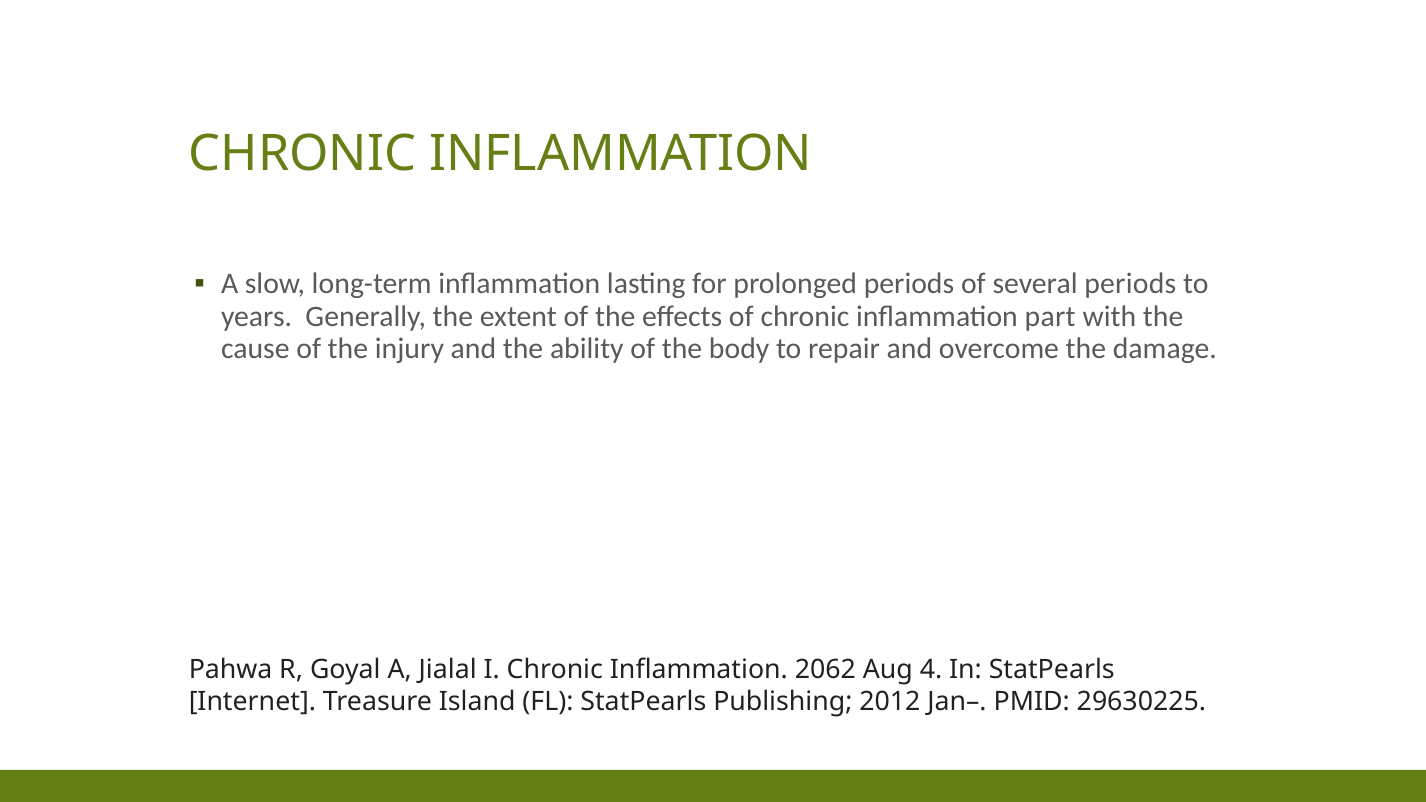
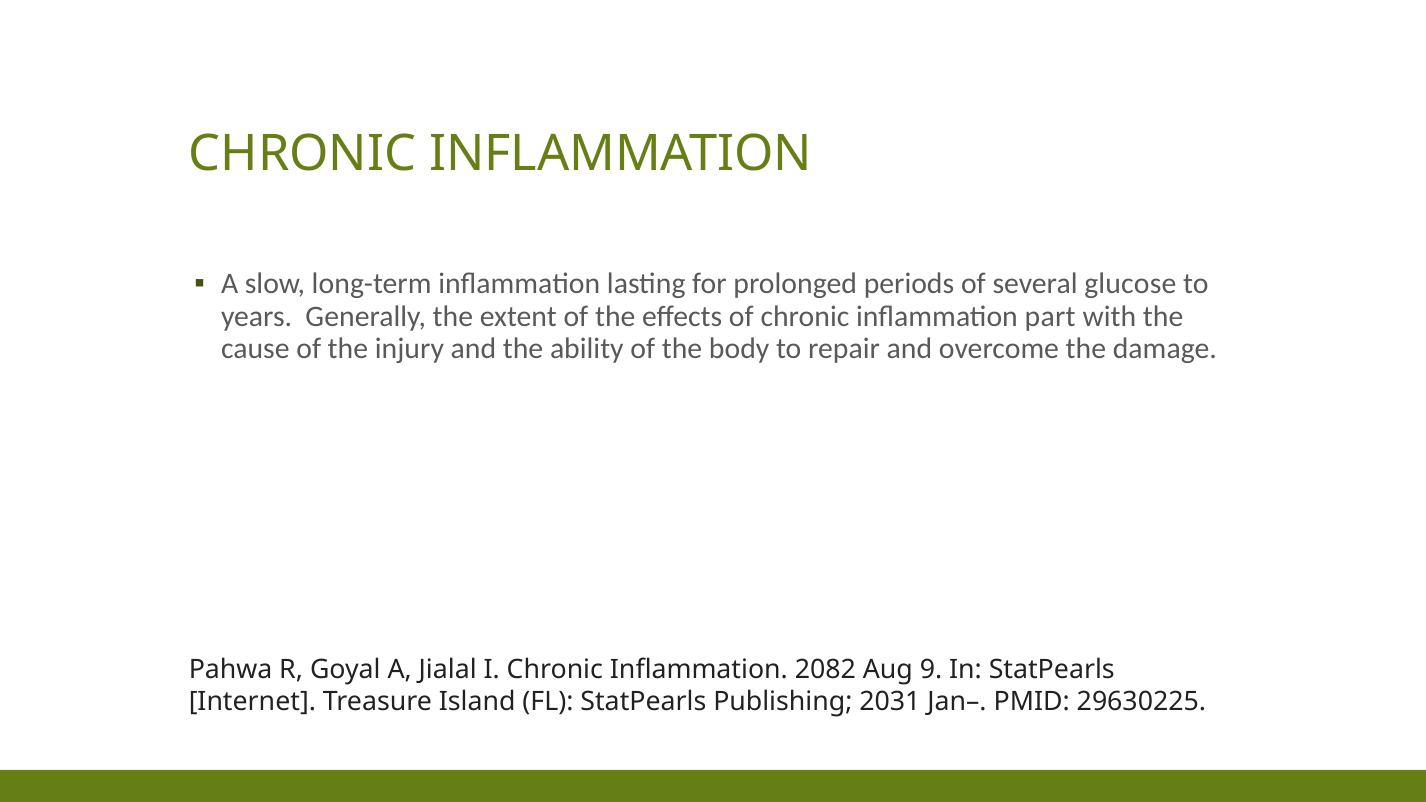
several periods: periods -> glucose (1130, 284)
2062: 2062 -> 2082 (825, 669)
4: 4 -> 9 (931, 669)
2012: 2012 -> 2031 (890, 702)
